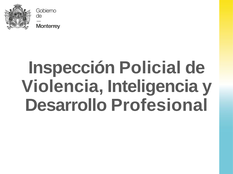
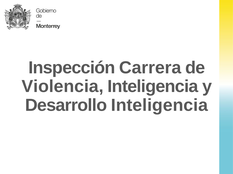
Policial: Policial -> Carrera (150, 68)
Desarrollo Profesional: Profesional -> Inteligencia (159, 106)
